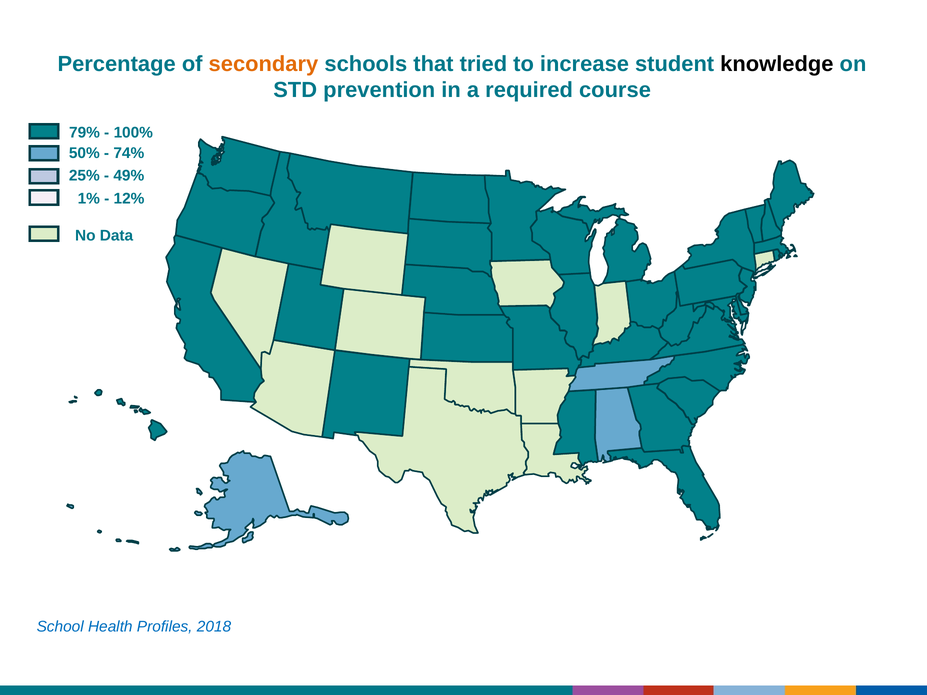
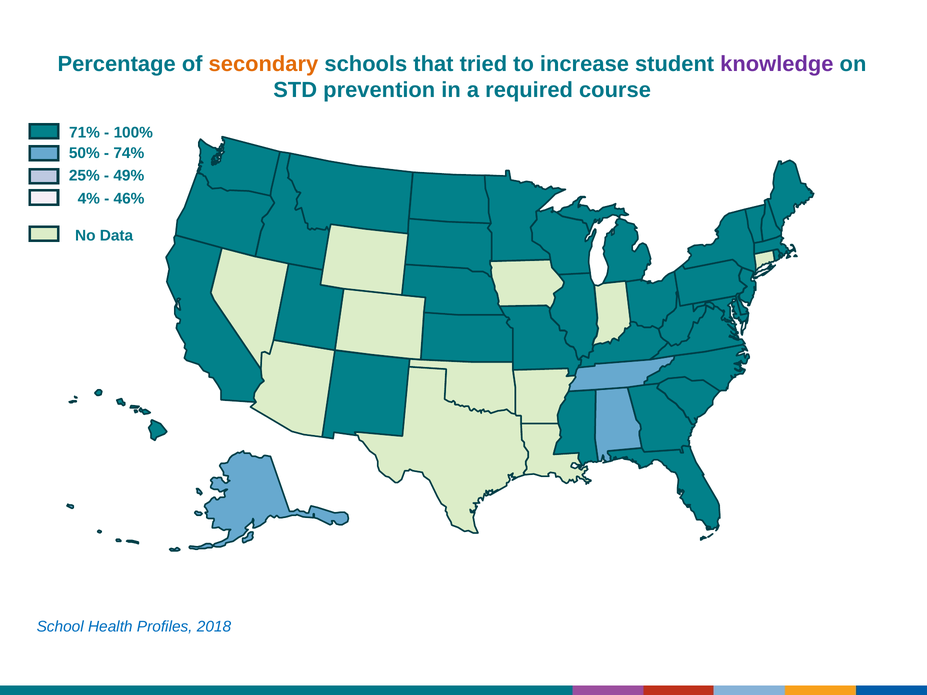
knowledge colour: black -> purple (777, 64)
79%: 79% -> 71% (85, 133)
1%: 1% -> 4% (89, 198)
12%: 12% -> 46% (129, 198)
